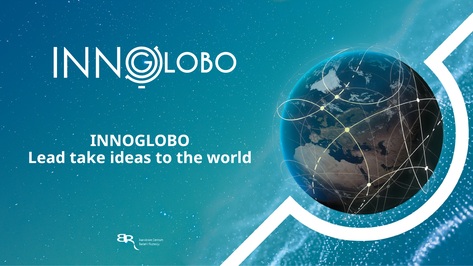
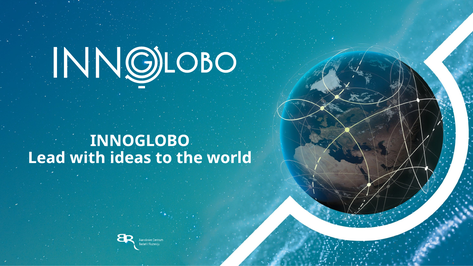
take: take -> with (88, 158)
